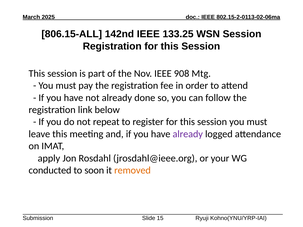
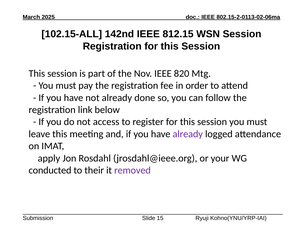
806.15-ALL: 806.15-ALL -> 102.15-ALL (72, 34)
133.25: 133.25 -> 812.15 (178, 34)
908: 908 -> 820 (182, 74)
repeat: repeat -> access (106, 122)
soon: soon -> their (94, 171)
removed colour: orange -> purple (132, 171)
